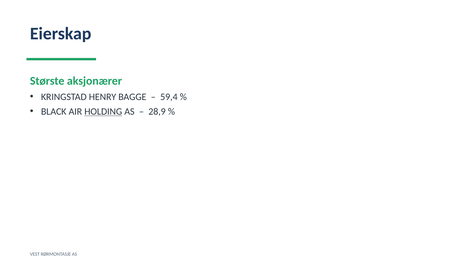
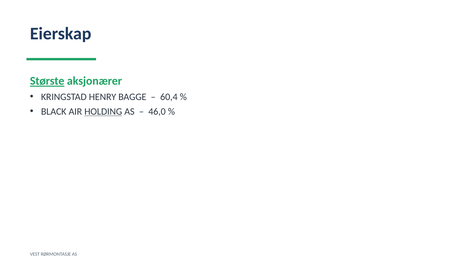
Største underline: none -> present (47, 81)
59,4: 59,4 -> 60,4 (169, 97)
28,9: 28,9 -> 46,0 (157, 112)
